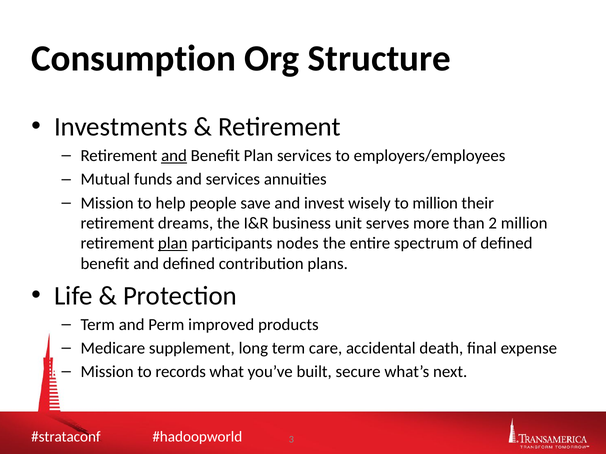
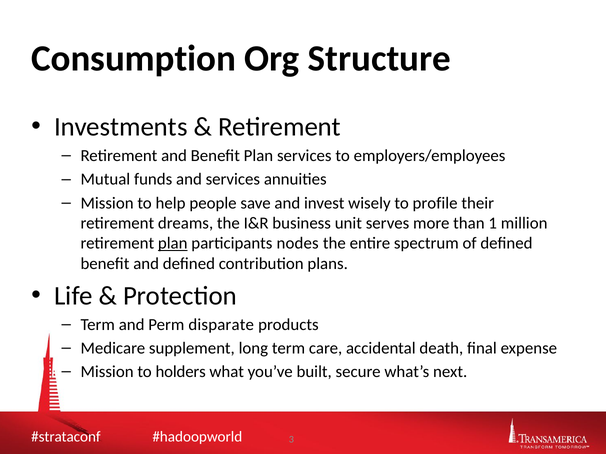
and underline: present -> none (174, 156)
to million: million -> profile (435, 203)
2: 2 -> 1 (493, 223)
improved: improved -> disparate (221, 325)
records: records -> holders (181, 372)
